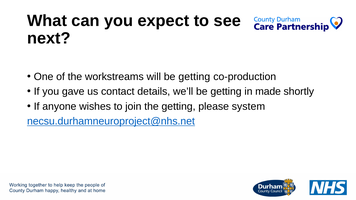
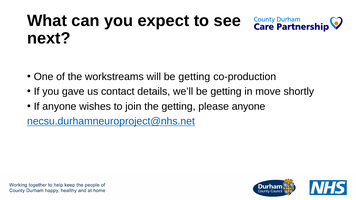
made: made -> move (268, 92)
please system: system -> anyone (249, 107)
